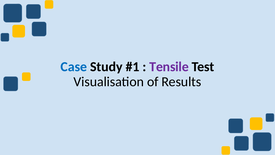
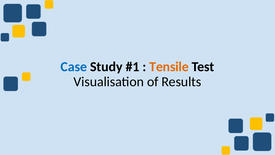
Tensile colour: purple -> orange (169, 67)
